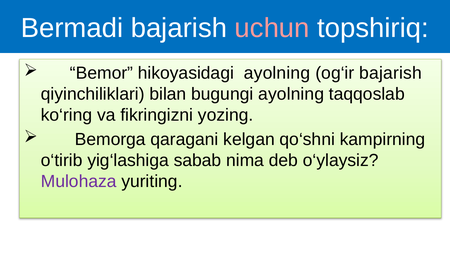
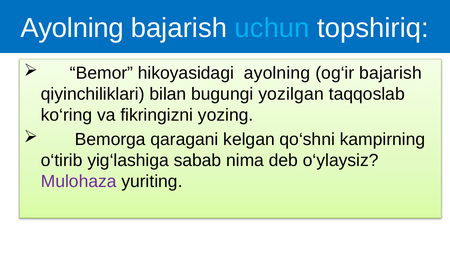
Bermadi: Bermadi -> Ayolning (72, 28)
uchun colour: pink -> light blue (272, 28)
bugungi ayolning: ayolning -> yozilgan (291, 94)
